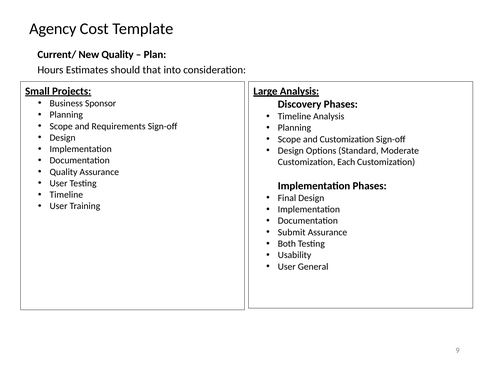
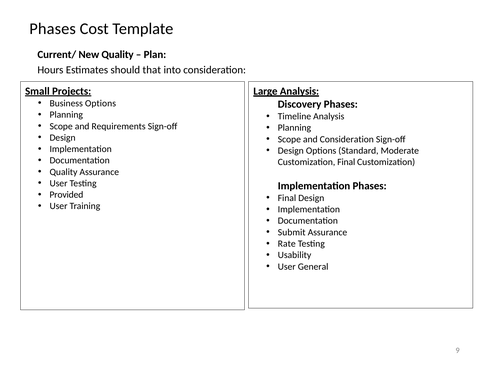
Agency: Agency -> Phases (53, 29)
Business Sponsor: Sponsor -> Options (101, 103)
and Customization: Customization -> Consideration (347, 139)
Customization Each: Each -> Final (346, 162)
Timeline: Timeline -> Provided (66, 195)
Both: Both -> Rate (287, 244)
